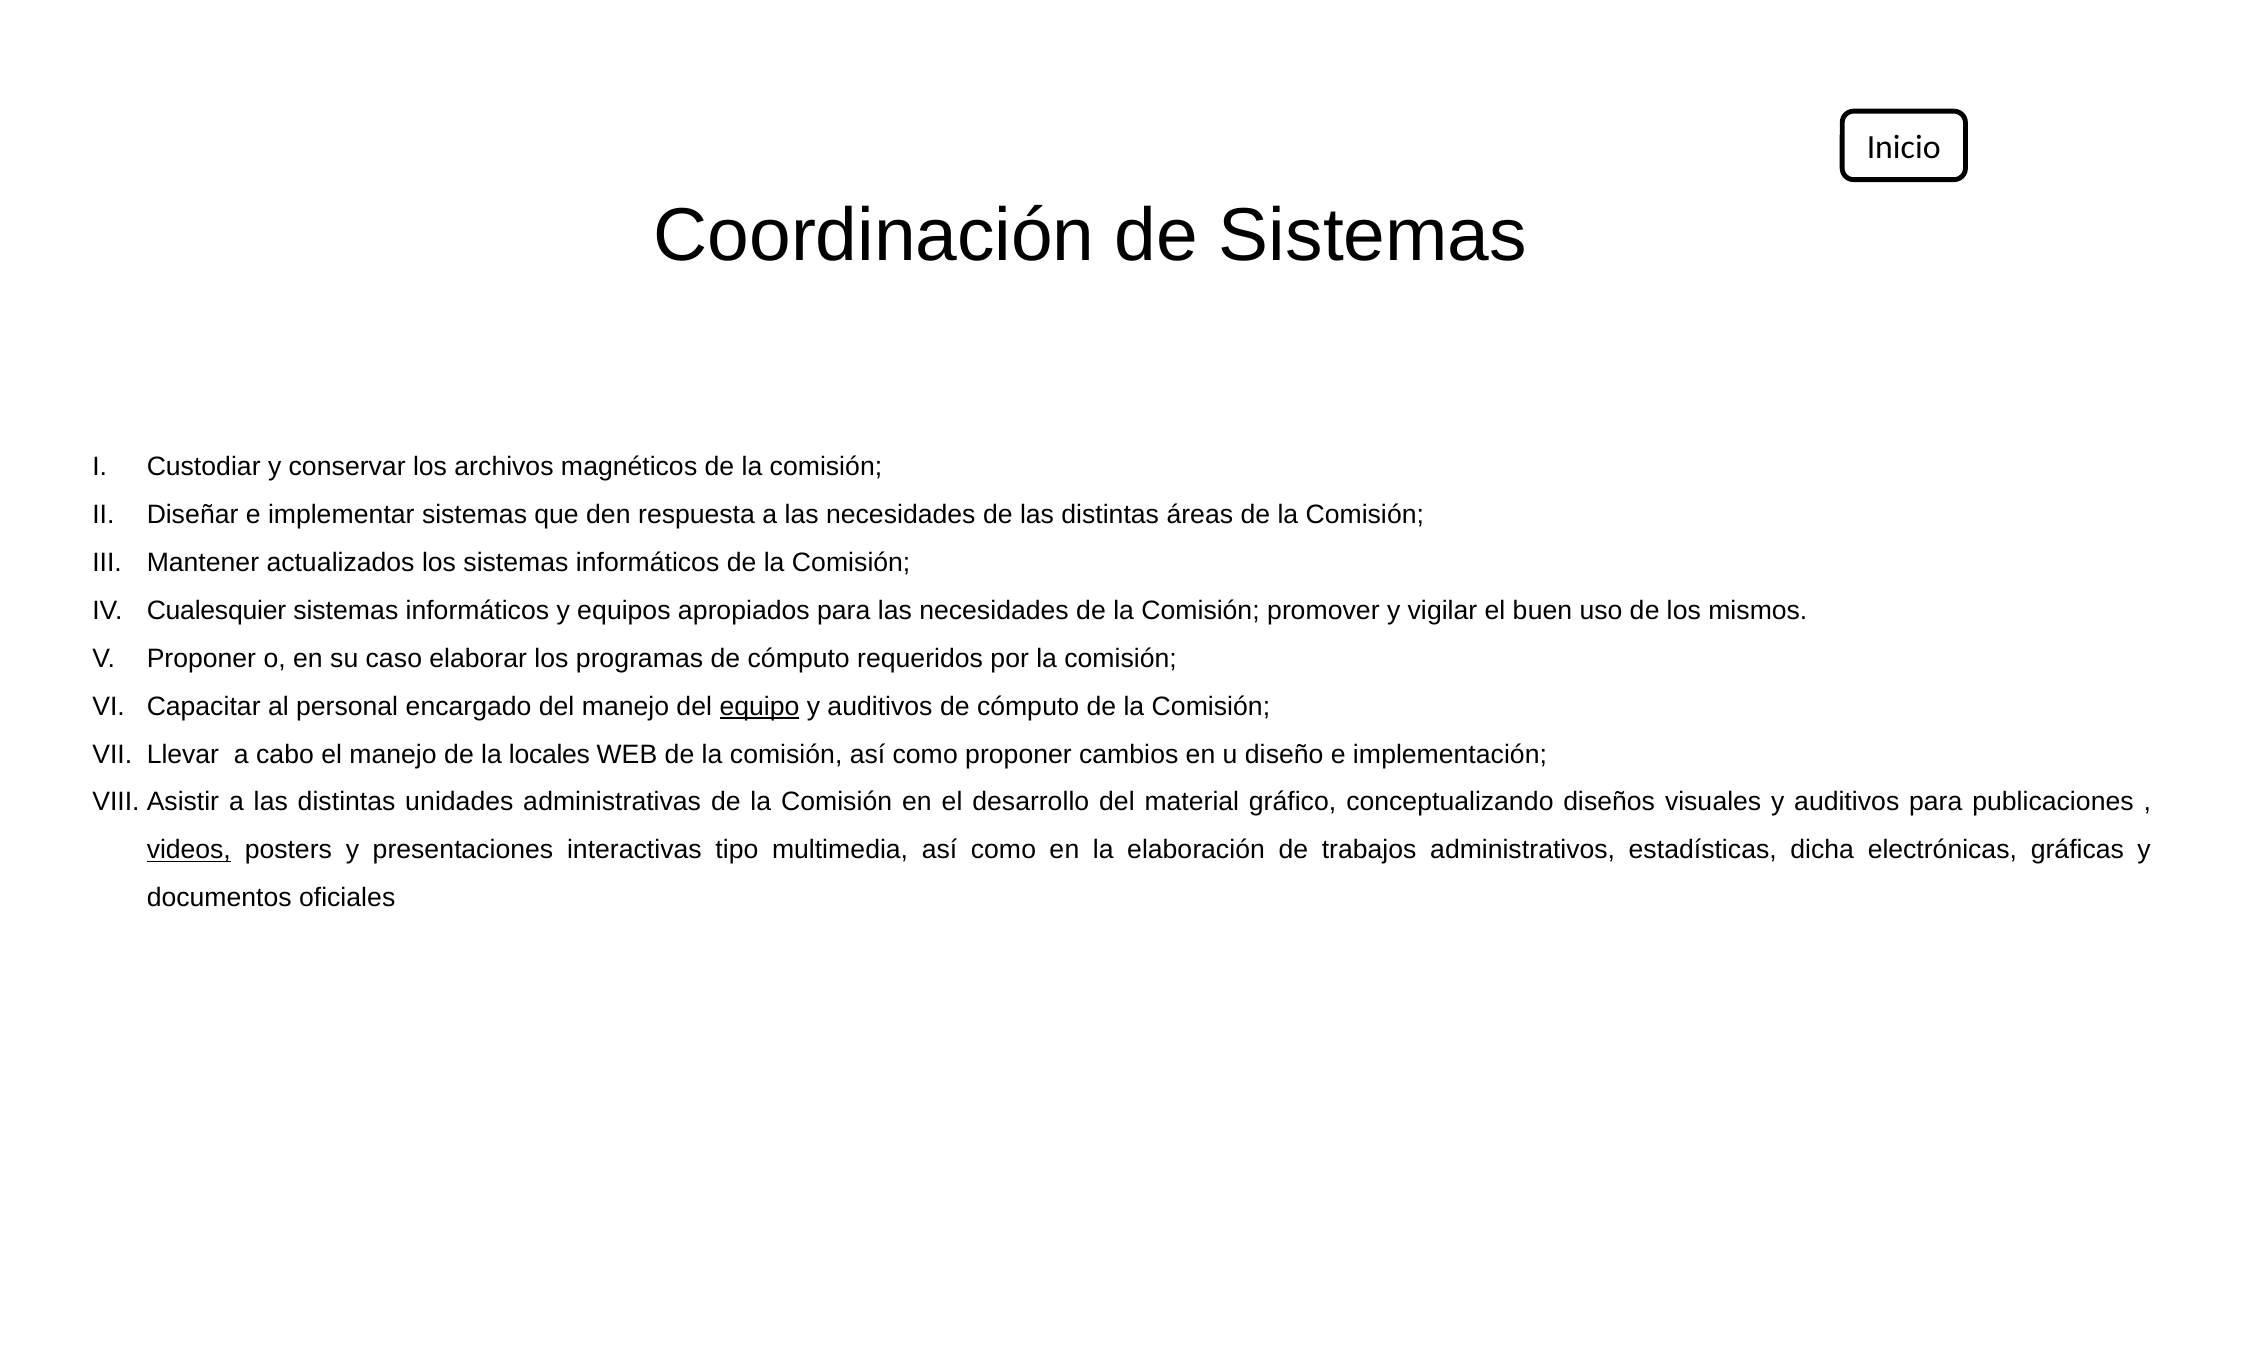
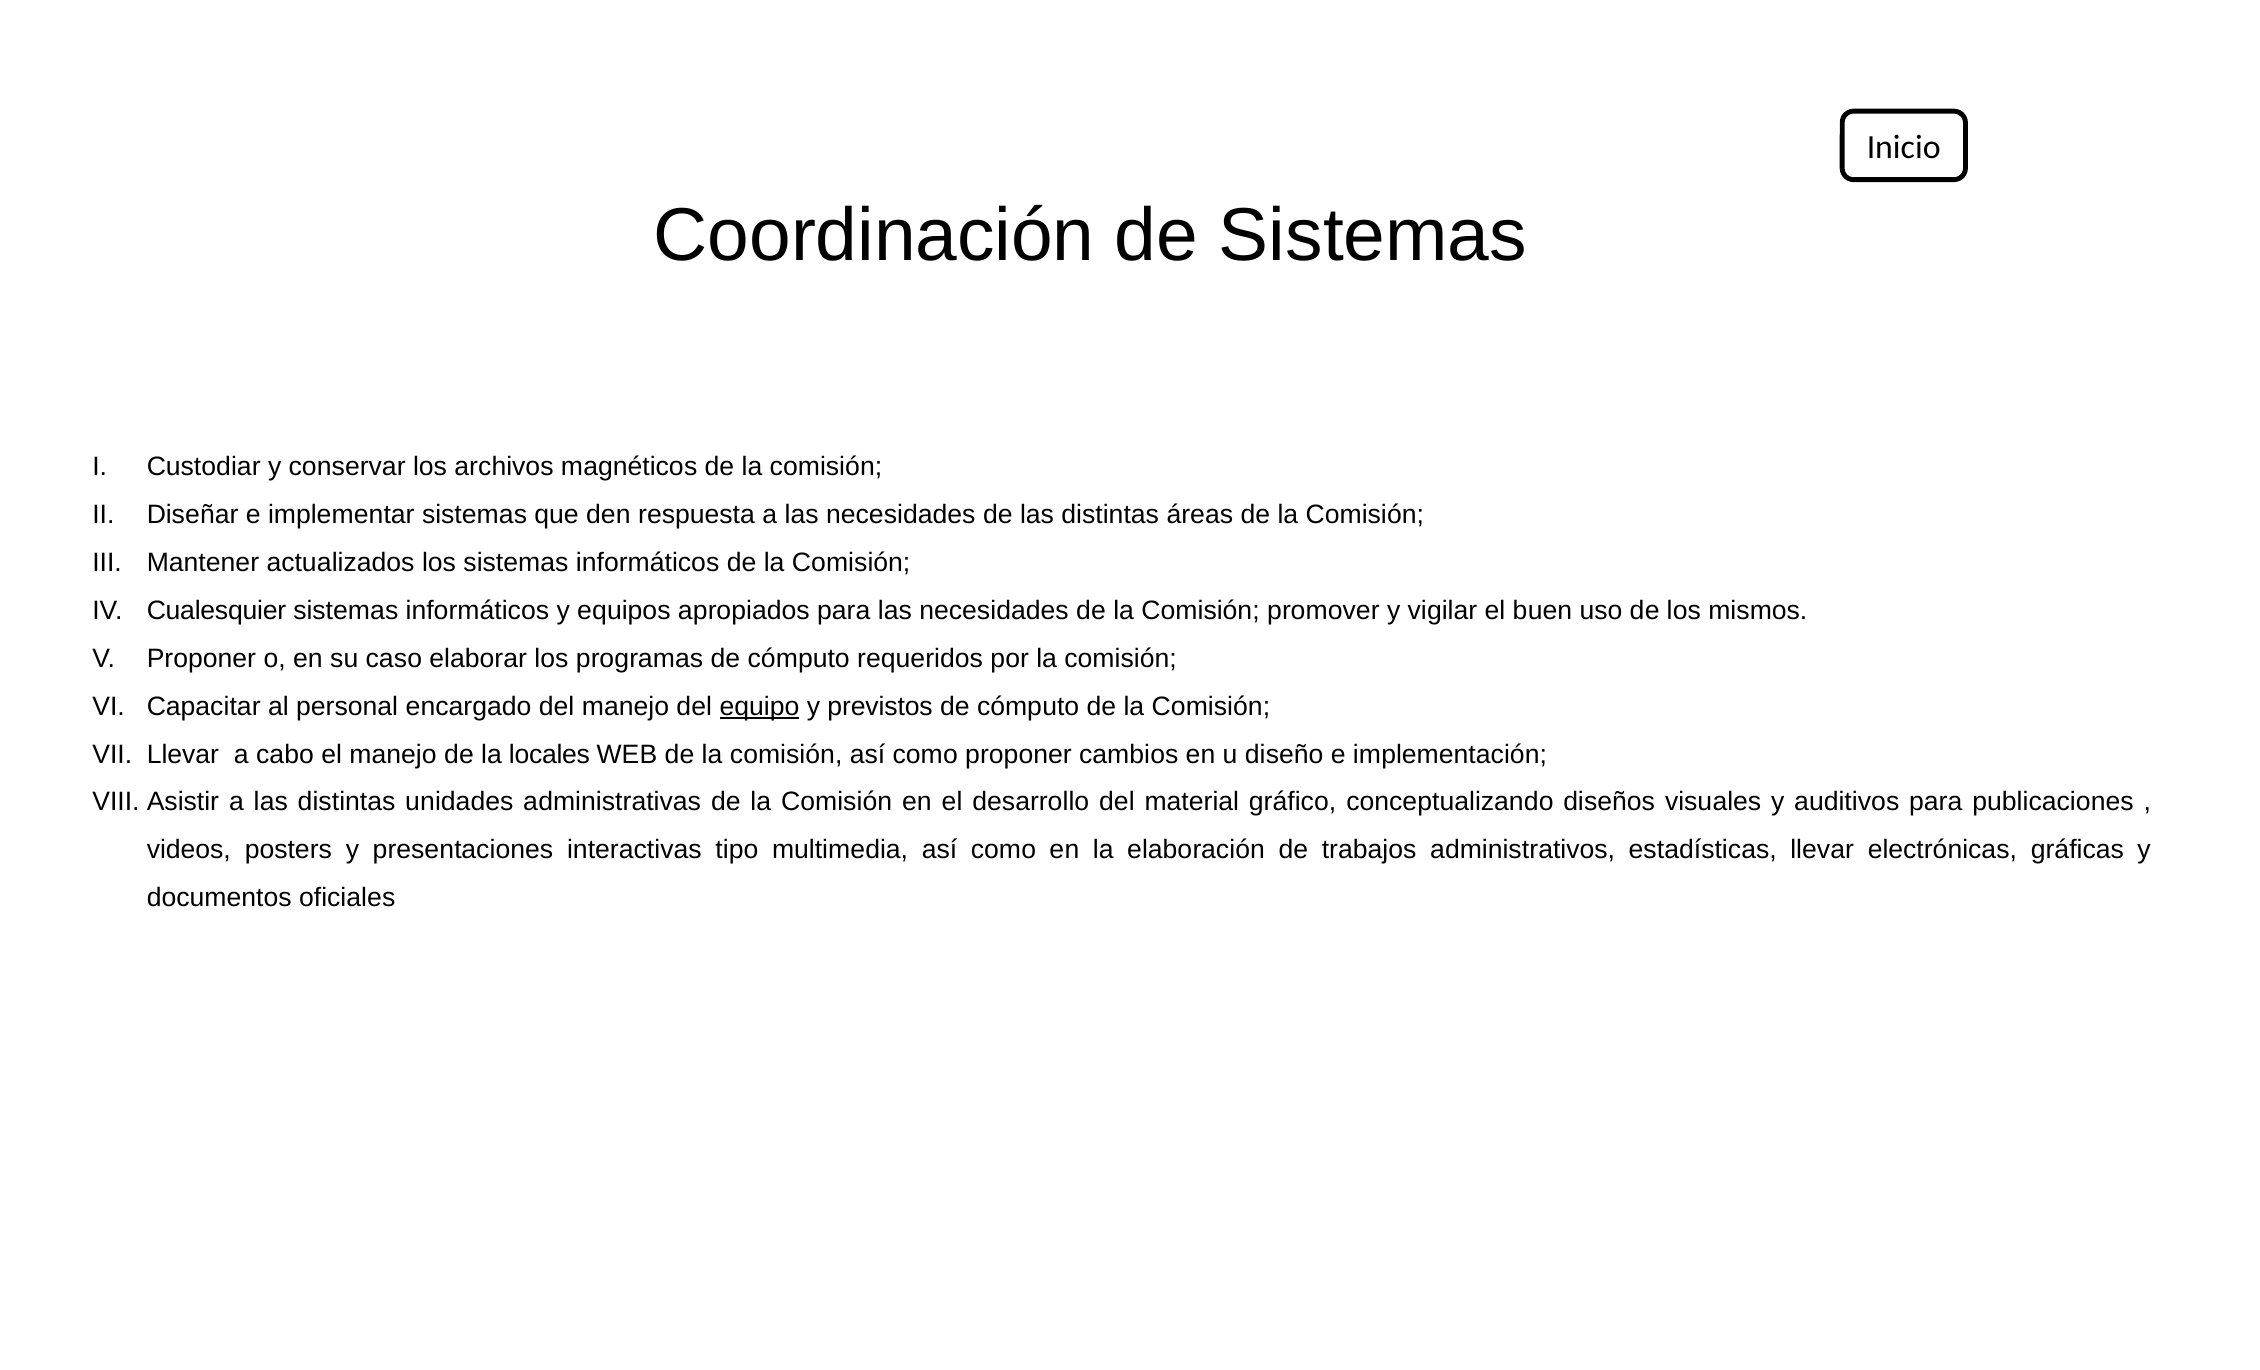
auditivos: auditivos -> previstos (880, 706)
videos underline: present -> none (189, 850)
estadísticas dicha: dicha -> llevar (1822, 850)
